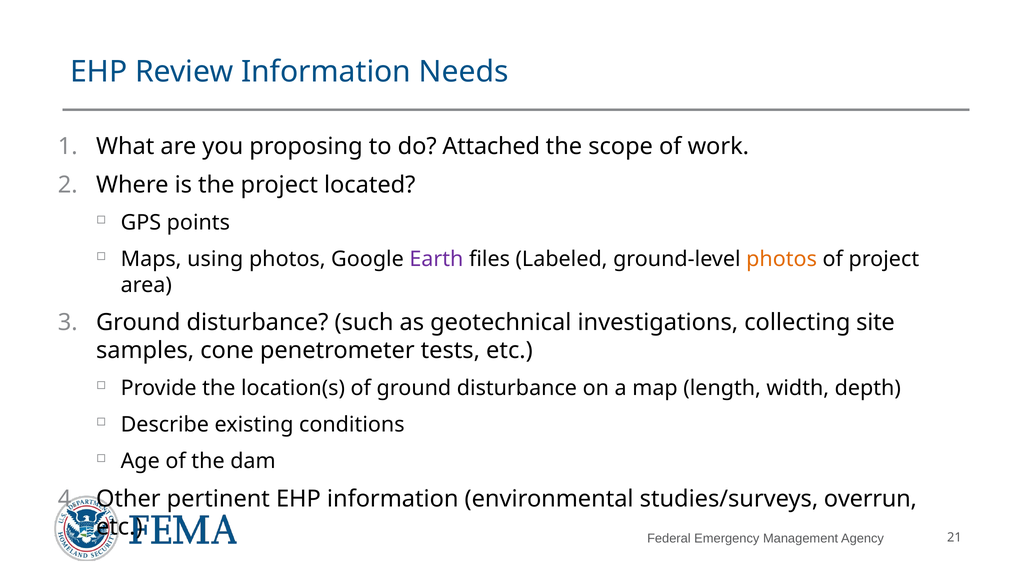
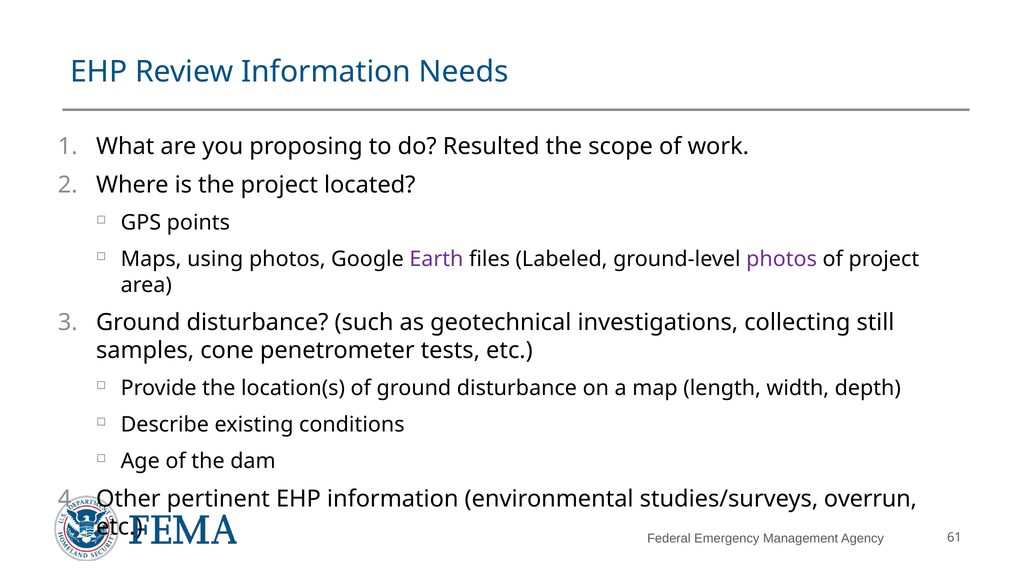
Attached: Attached -> Resulted (491, 146)
photos colour: orange -> purple (782, 259)
site: site -> still (875, 323)
21: 21 -> 61 (954, 538)
